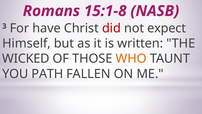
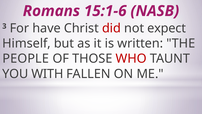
15:1-8: 15:1-8 -> 15:1-6 (105, 11)
WICKED: WICKED -> PEOPLE (26, 58)
WHO colour: orange -> red (131, 58)
PATH: PATH -> WITH (47, 74)
